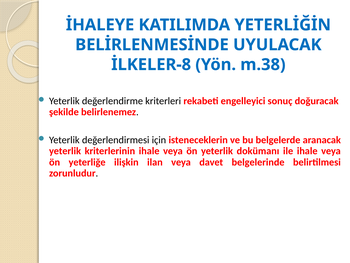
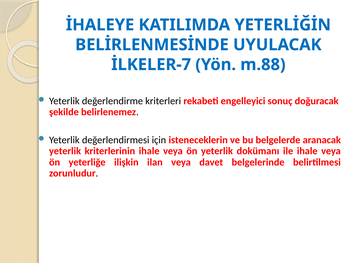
İLKELER-8: İLKELER-8 -> İLKELER-7 (151, 64)
m.38: m.38 -> m.88 (263, 64)
